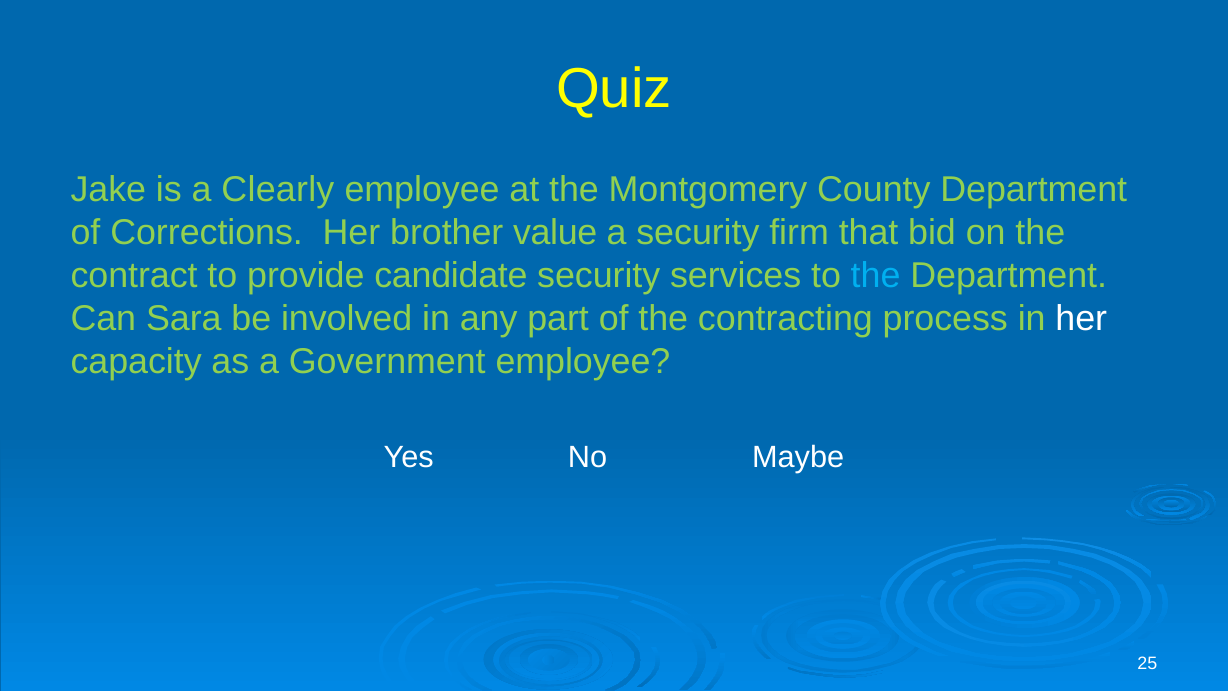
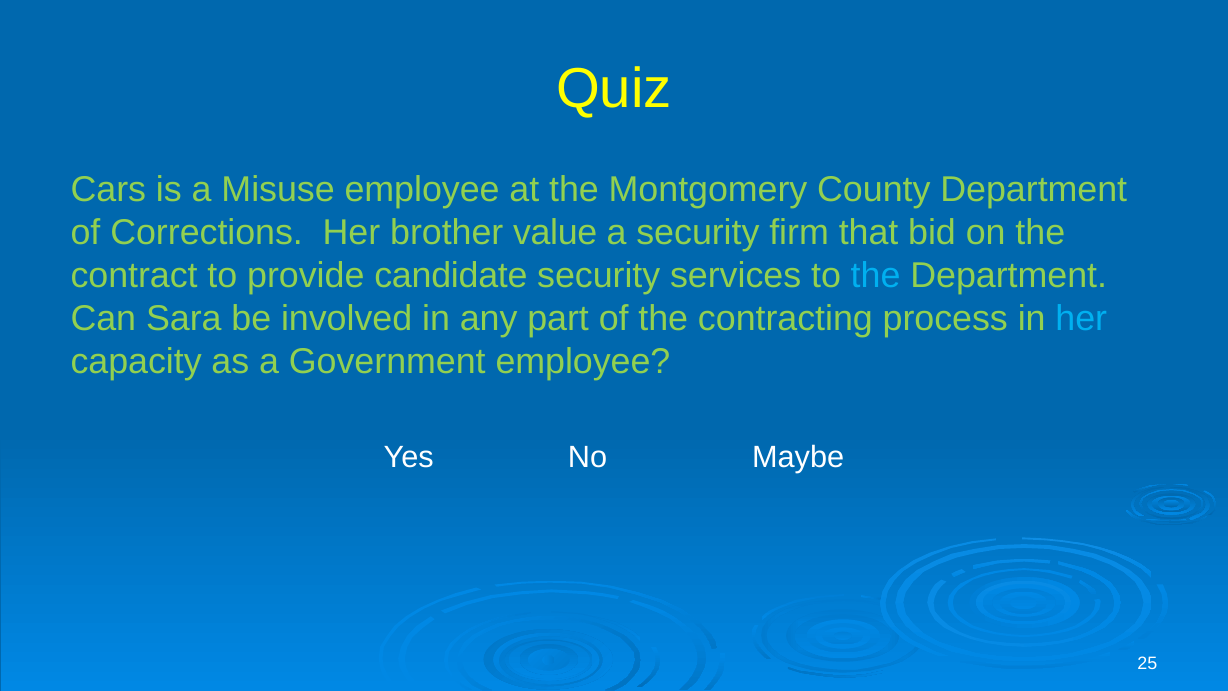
Jake: Jake -> Cars (108, 190)
Clearly: Clearly -> Misuse (278, 190)
her colour: white -> light blue (1081, 319)
